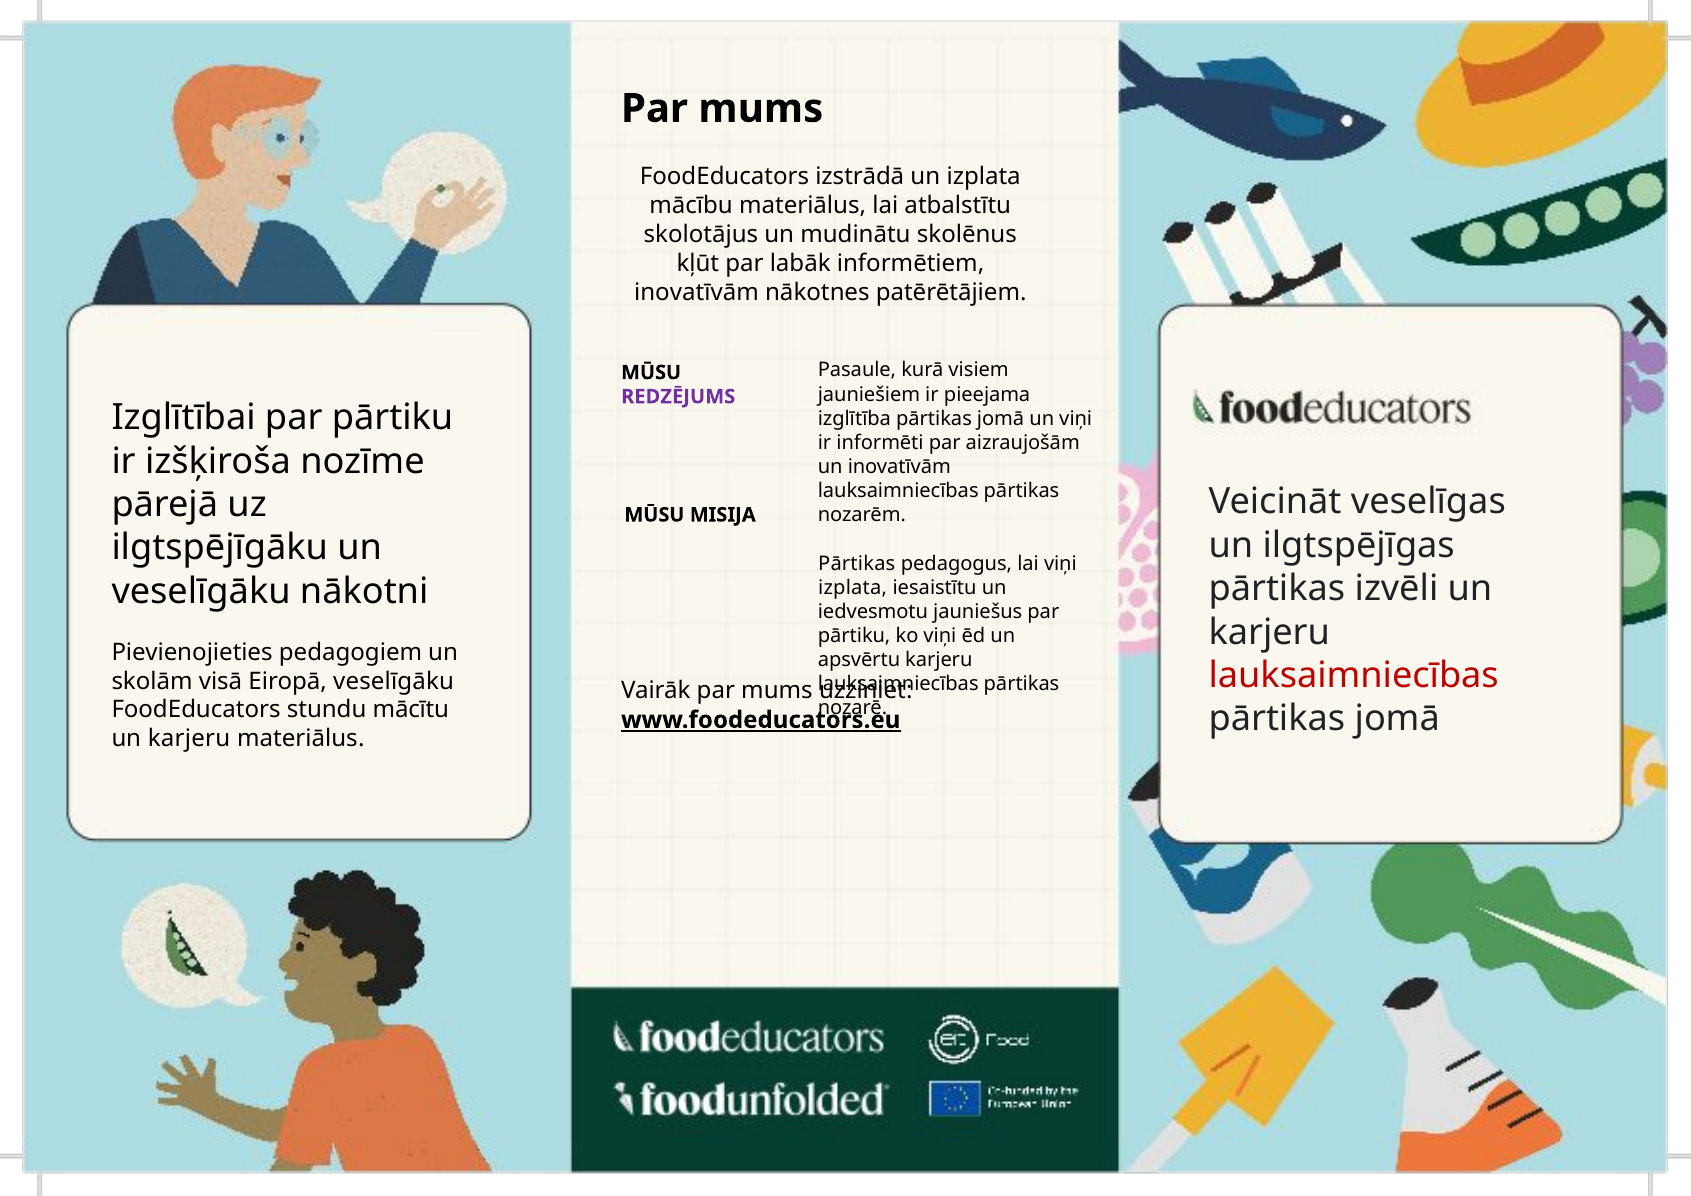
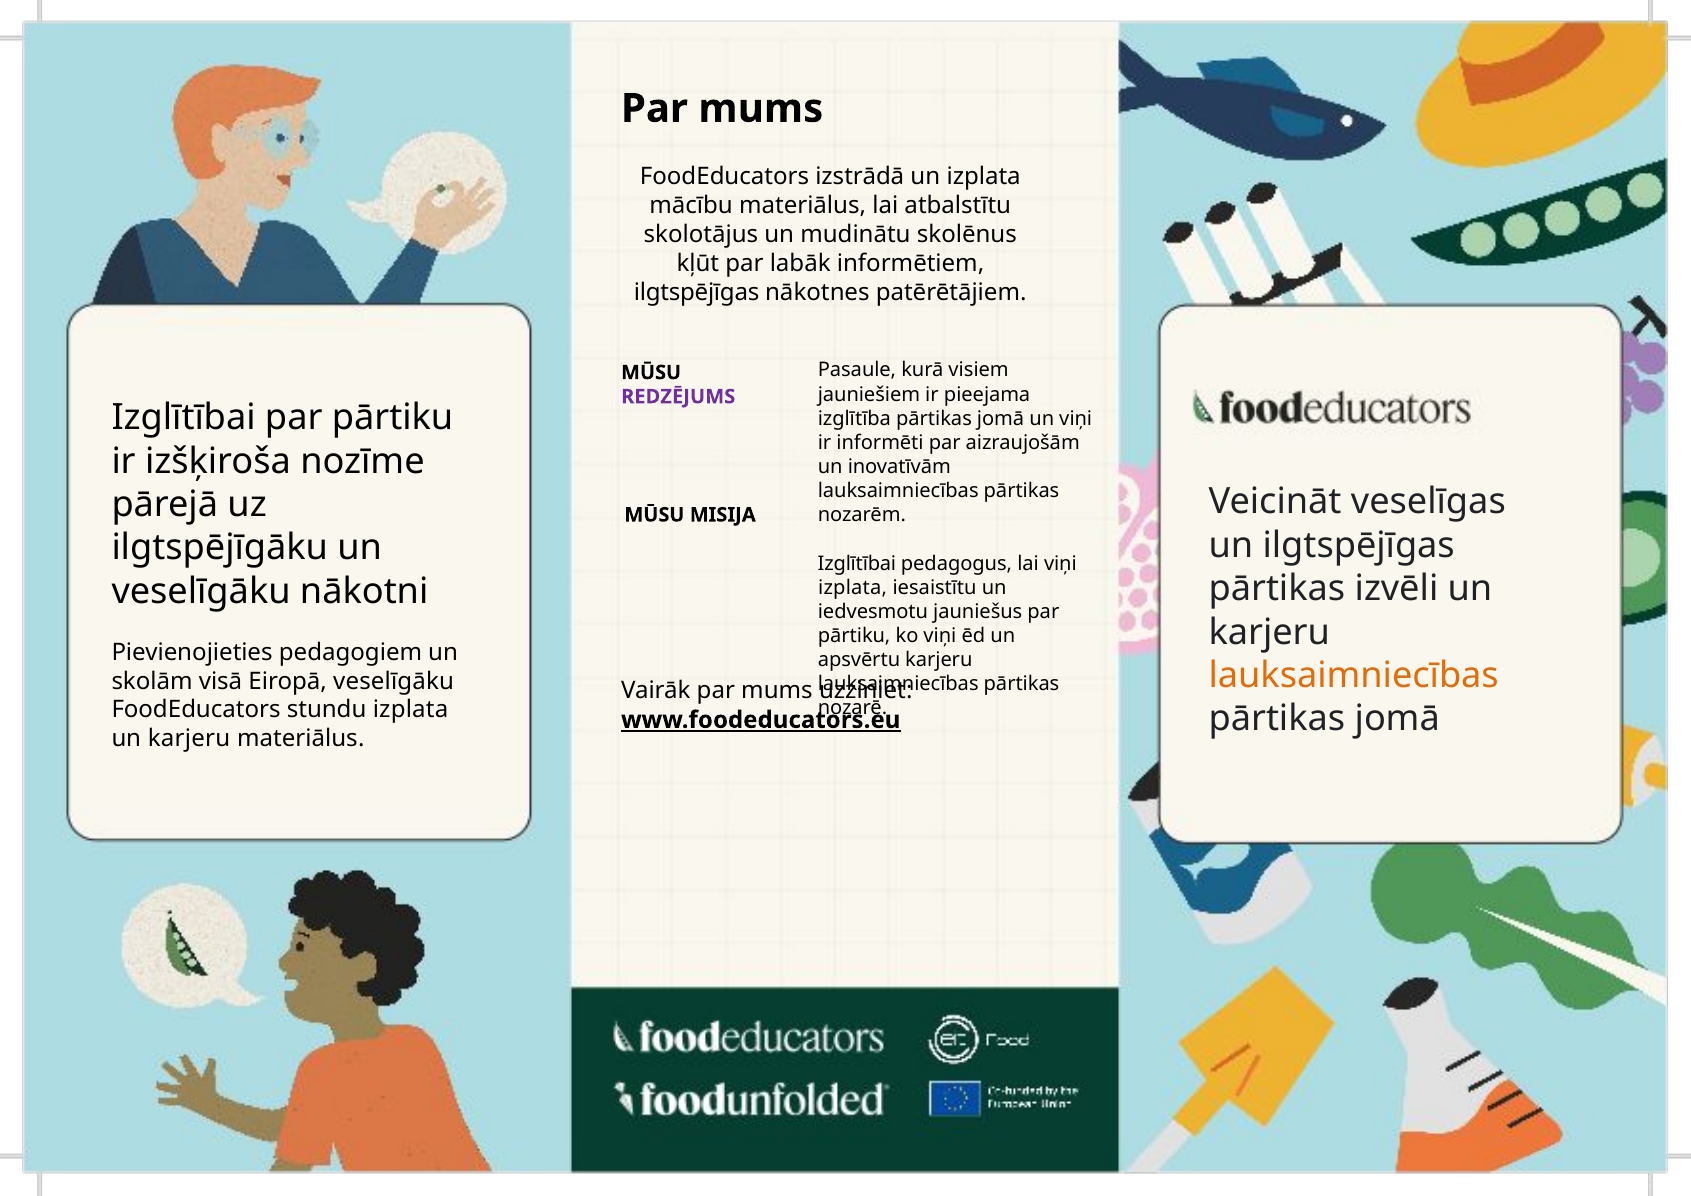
inovatīvām: inovatīvām -> ilgtspējīgas (697, 292)
Pārtikas: Pārtikas -> Izglītībai (857, 563)
lauksaimniecības colour: red -> orange (1354, 675)
stundu mācītu: mācītu -> izplata (411, 710)
